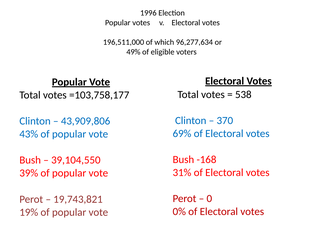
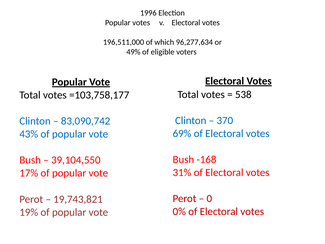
43,909,806: 43,909,806 -> 83,090,742 (86, 121)
39%: 39% -> 17% (29, 173)
